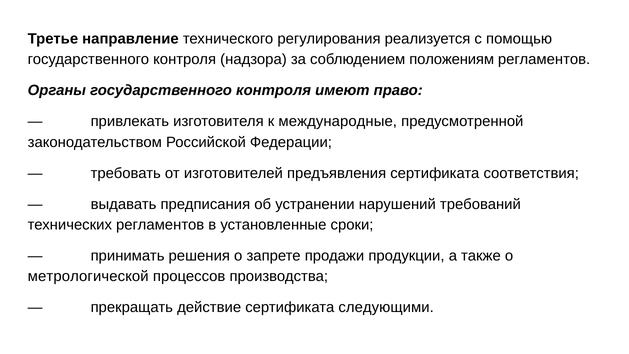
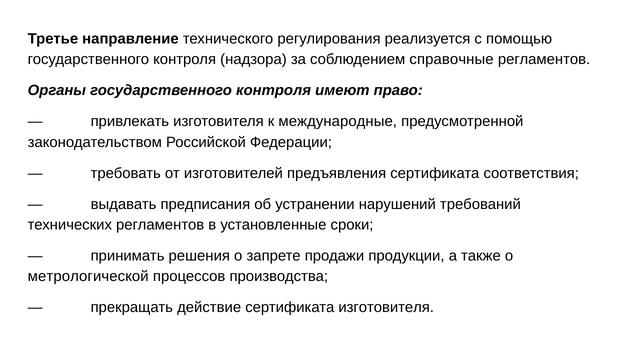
положениям: положениям -> справочные (452, 60)
сертификата следующими: следующими -> изготовителя (386, 307)
